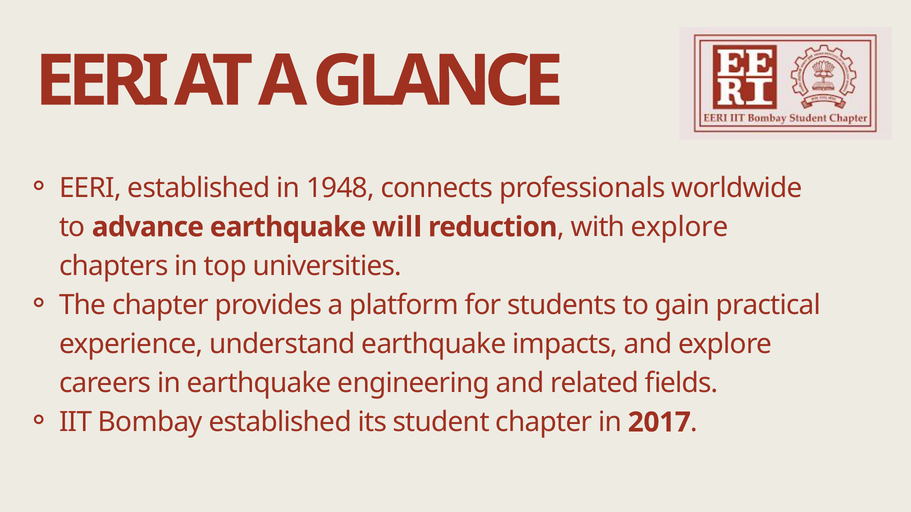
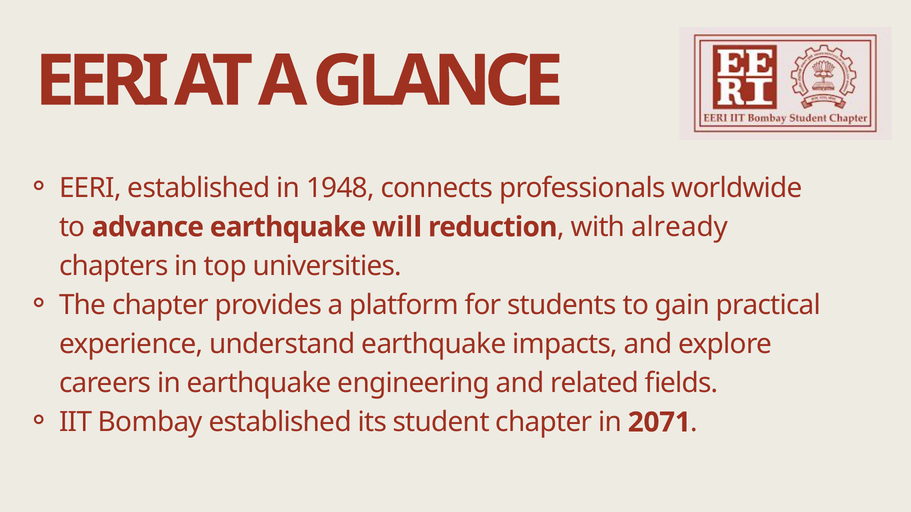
with explore: explore -> already (680, 227)
2017: 2017 -> 2071 (659, 423)
